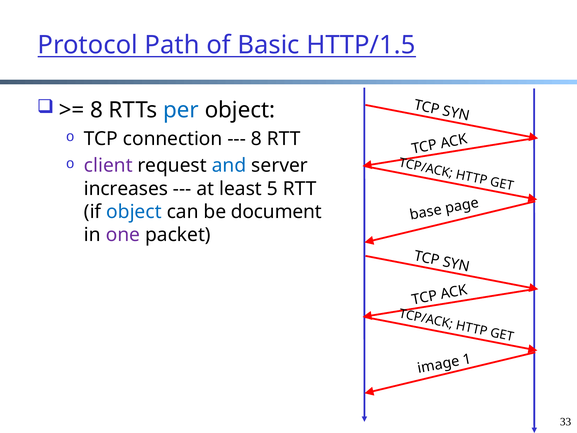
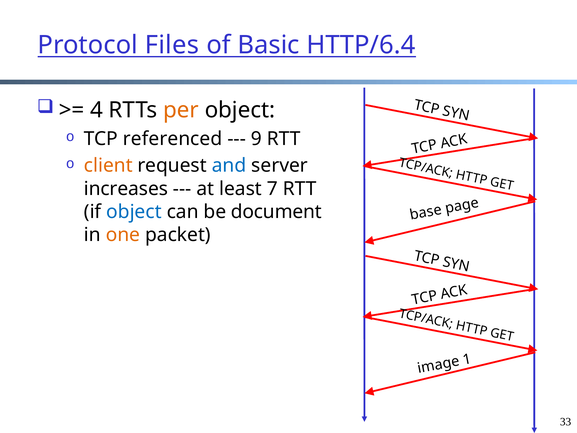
Path: Path -> Files (172, 45)
HTTP/1.5: HTTP/1.5 -> HTTP/6.4 (361, 45)
8: 8 -> 4 (97, 110)
per colour: blue -> orange (181, 110)
connection: connection -> referenced (173, 139)
8: 8 -> 9 (256, 139)
client colour: purple -> orange (108, 166)
5: 5 -> 7 (272, 189)
one colour: purple -> orange (123, 235)
